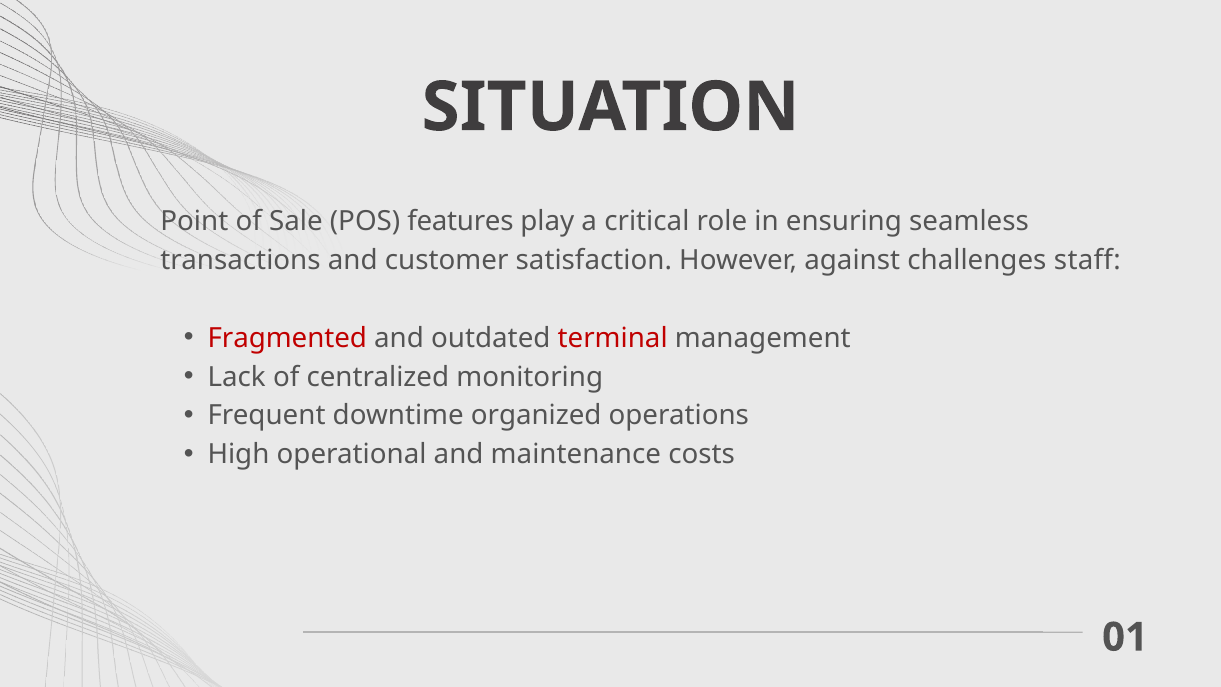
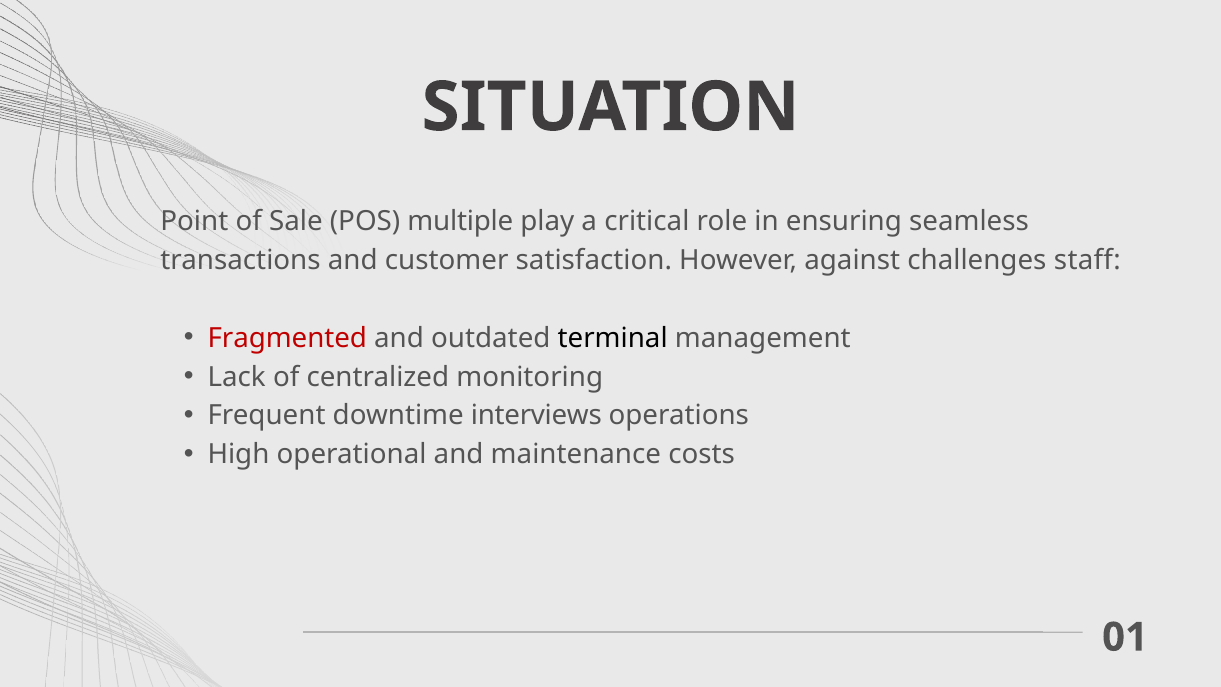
features: features -> multiple (460, 222)
terminal colour: red -> black (613, 338)
organized: organized -> interviews (536, 416)
